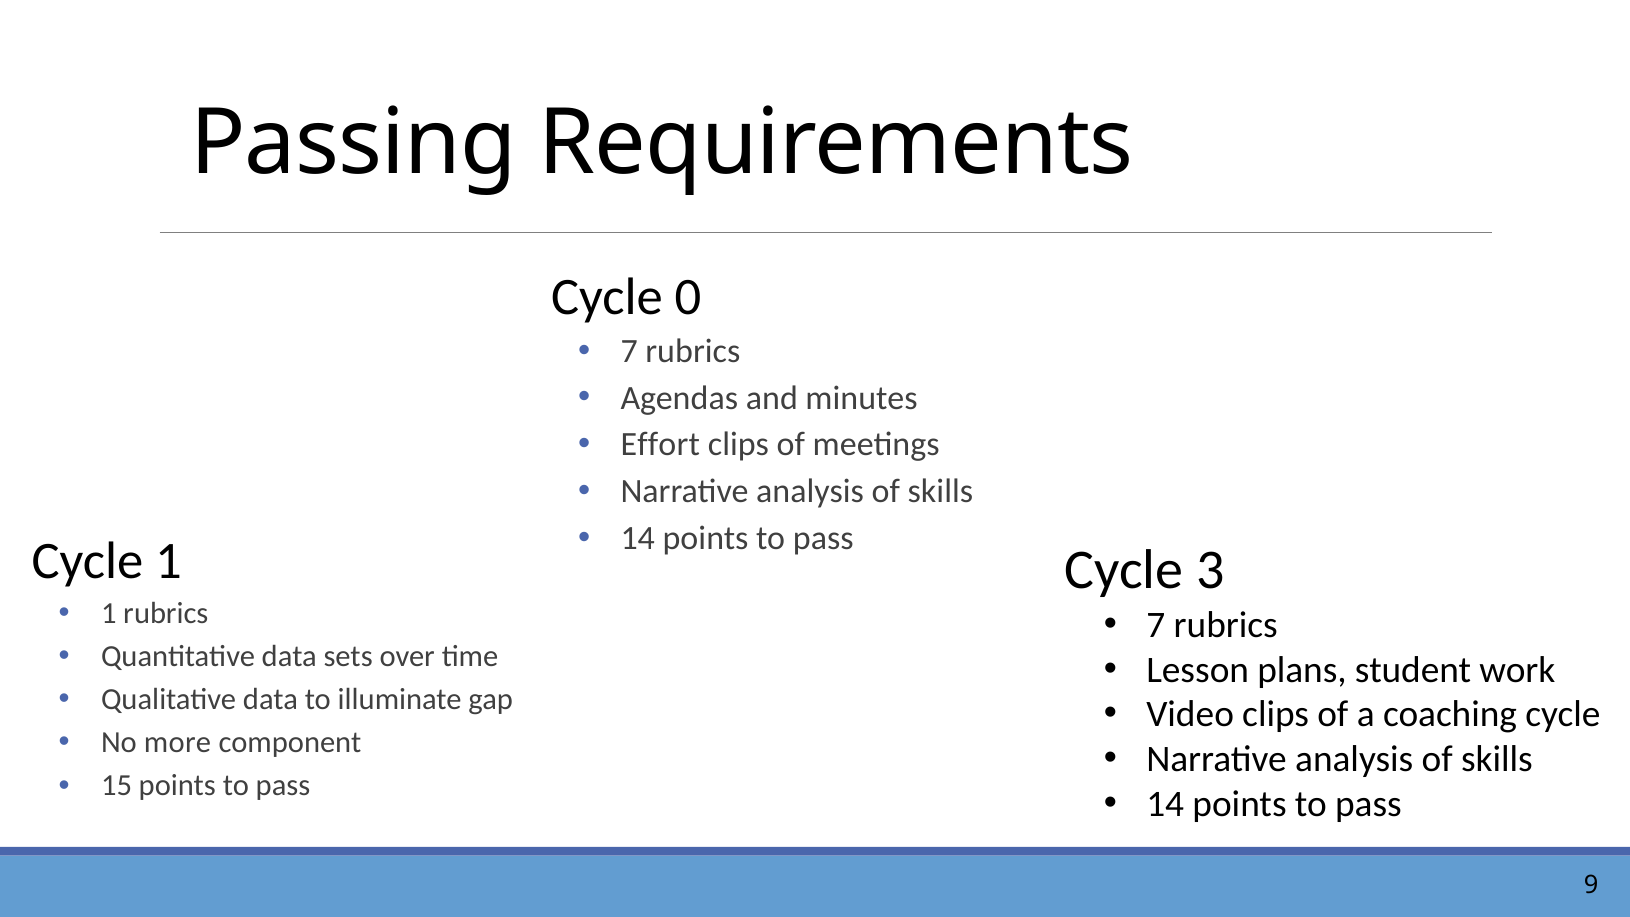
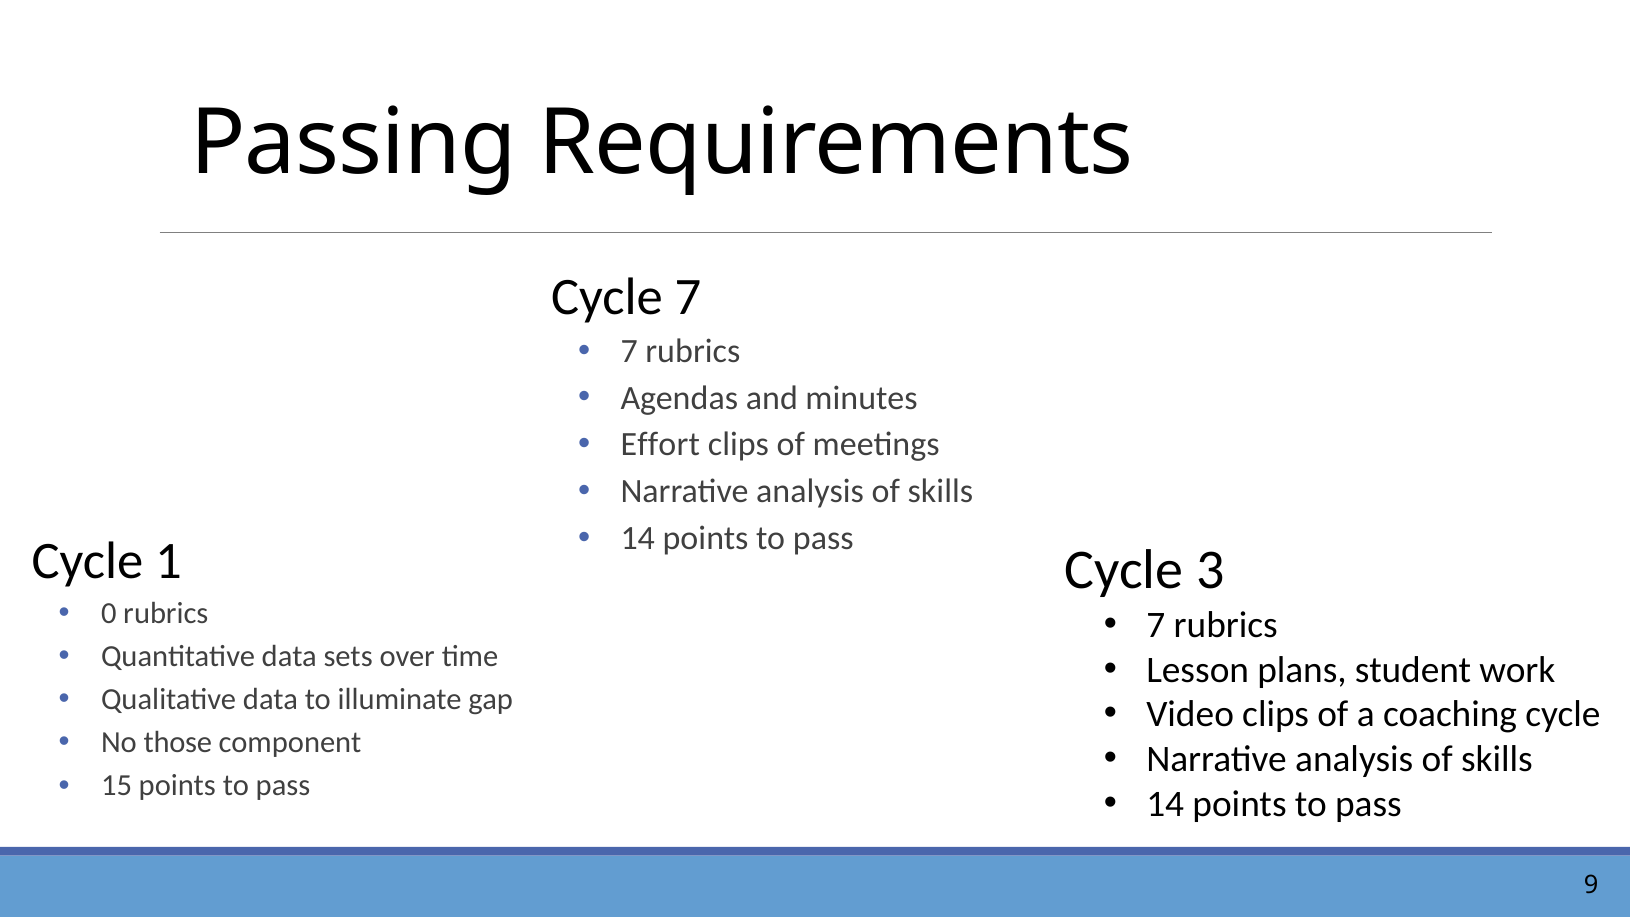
Cycle 0: 0 -> 7 (688, 297)
1: 1 -> 0 (109, 613)
more: more -> those (178, 743)
